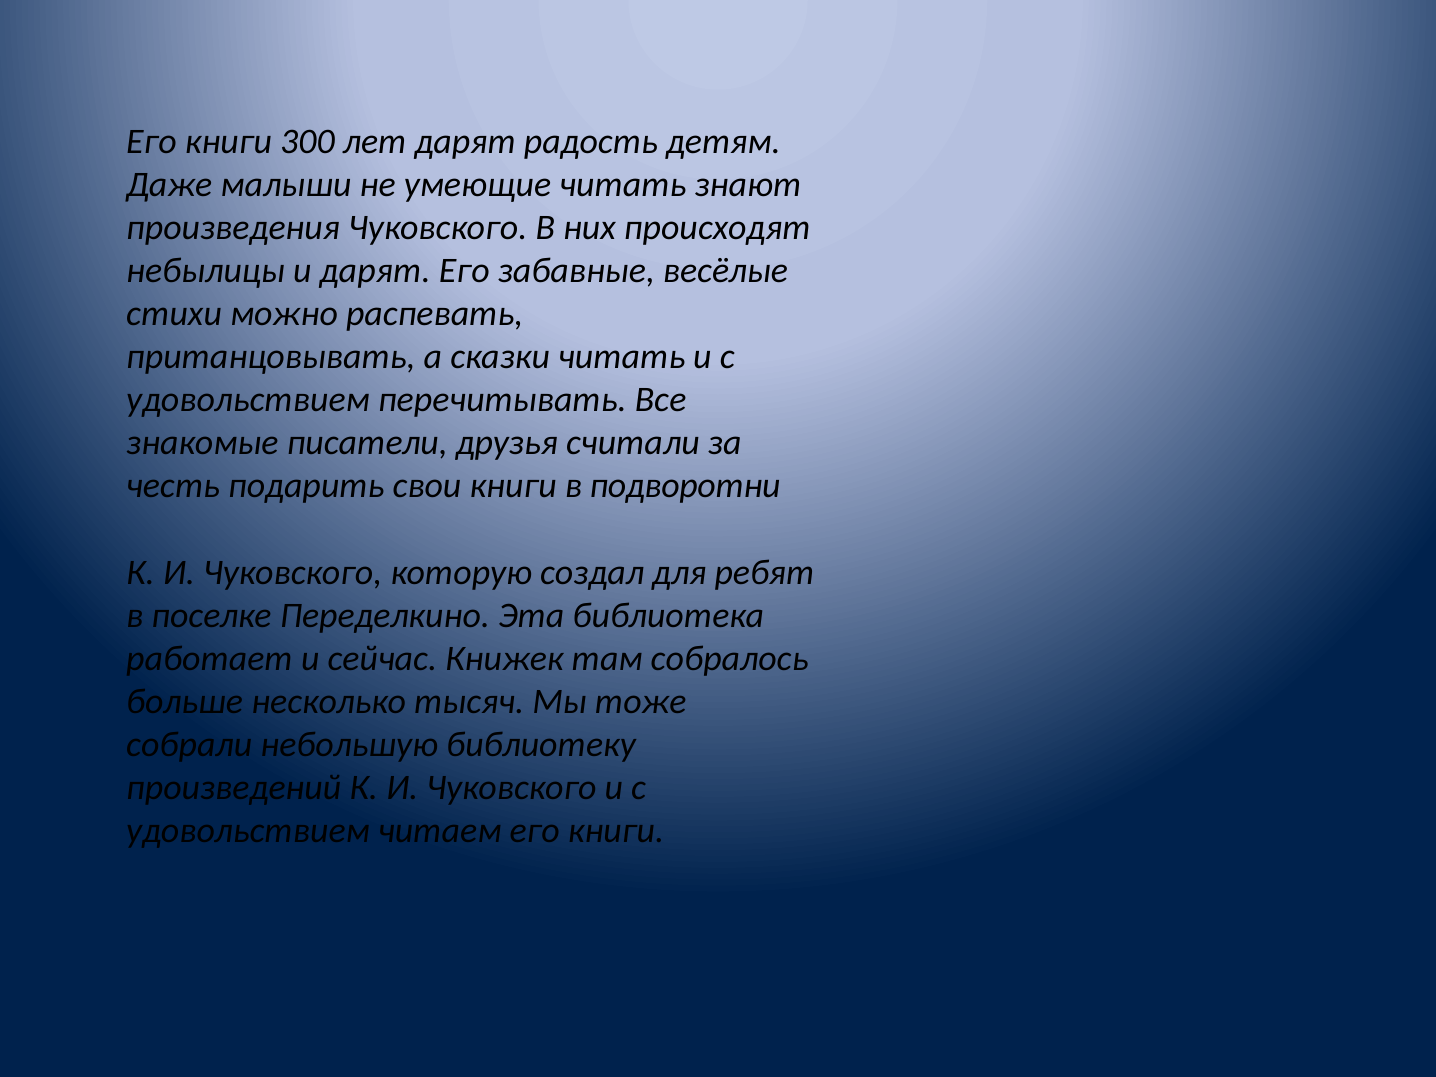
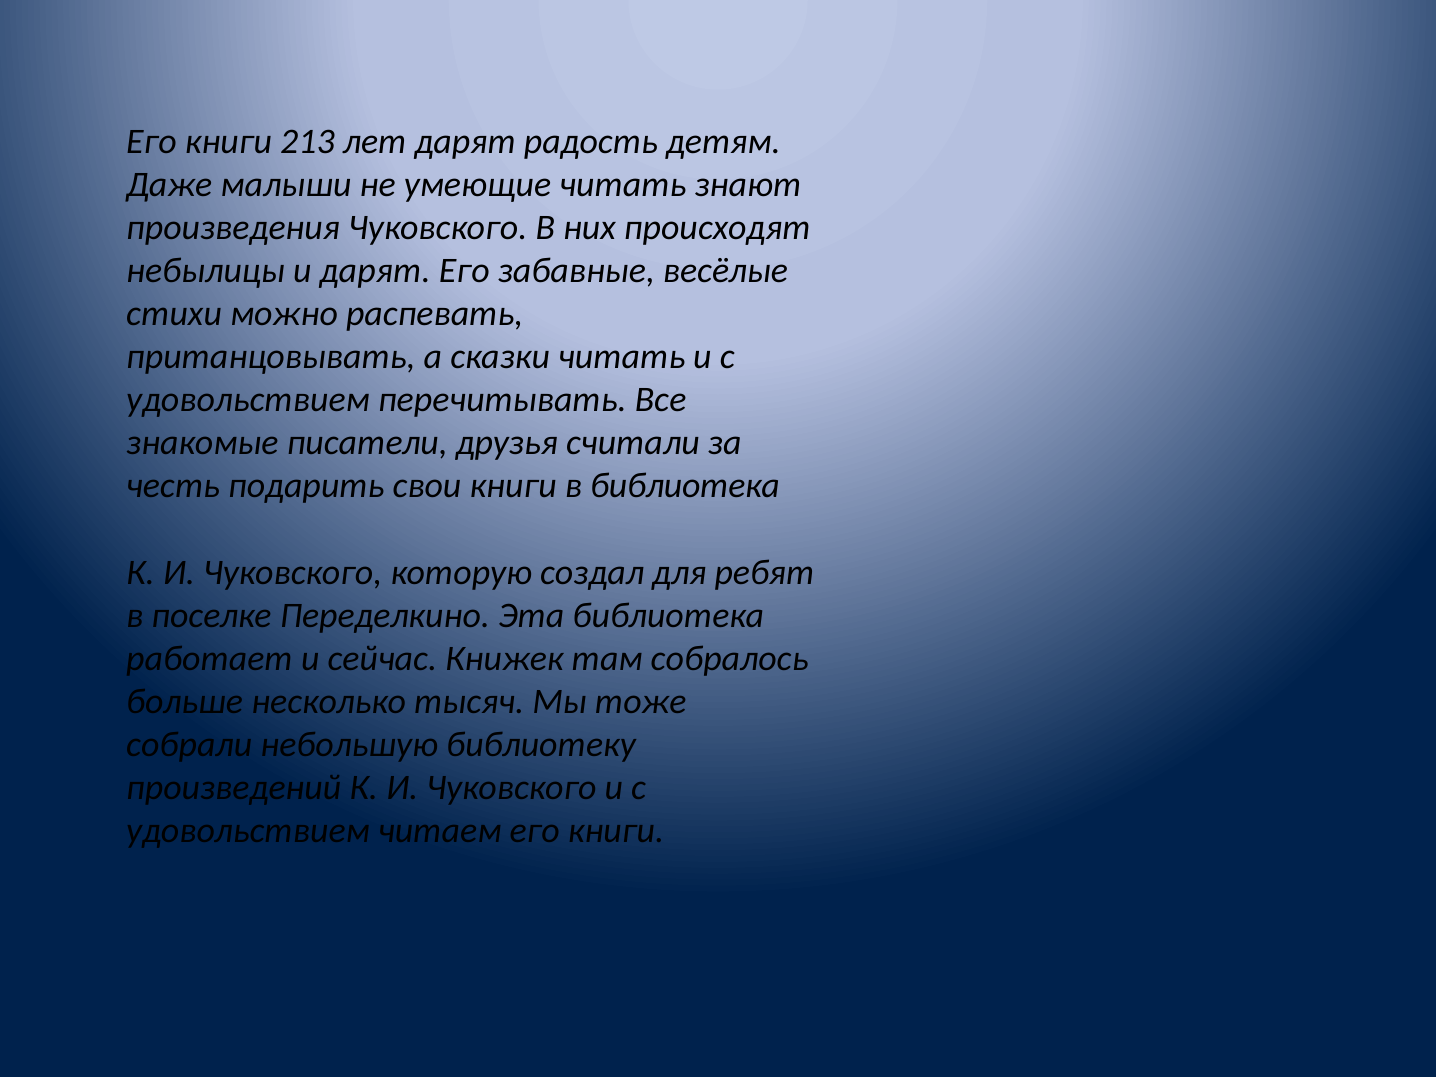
300: 300 -> 213 (307, 141)
в подворотни: подворотни -> библиотека (685, 486)
